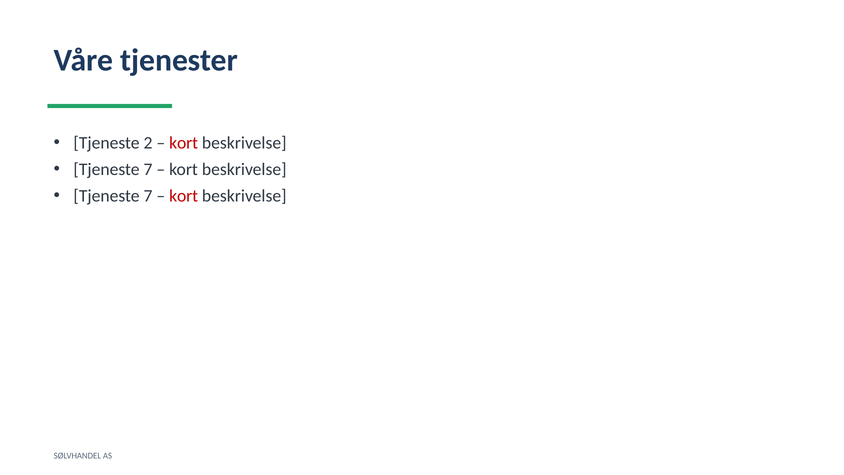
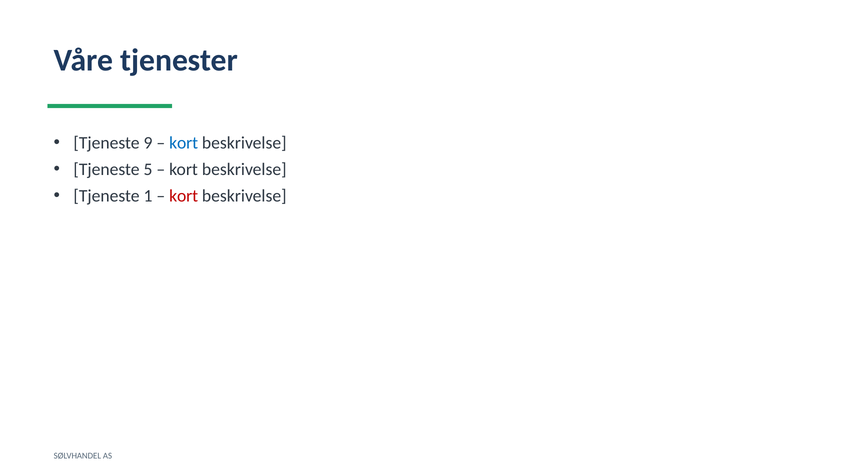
2: 2 -> 9 (148, 143)
kort colour: red -> blue (184, 143)
7: 7 -> 5 (148, 169)
7: 7 -> 1 (148, 196)
